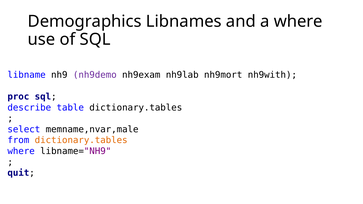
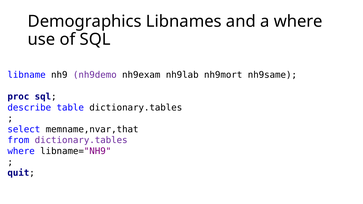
nh9with: nh9with -> nh9same (272, 75)
memname,nvar,male: memname,nvar,male -> memname,nvar,that (92, 129)
dictionary.tables colour: orange -> purple (81, 140)
